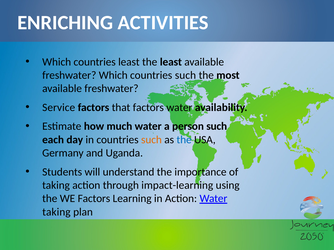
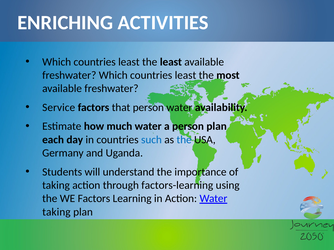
freshwater Which countries such: such -> least (185, 75)
that factors: factors -> person (148, 108)
person such: such -> plan (217, 127)
such colour: orange -> blue (151, 140)
impact-learning: impact-learning -> factors-learning (177, 186)
